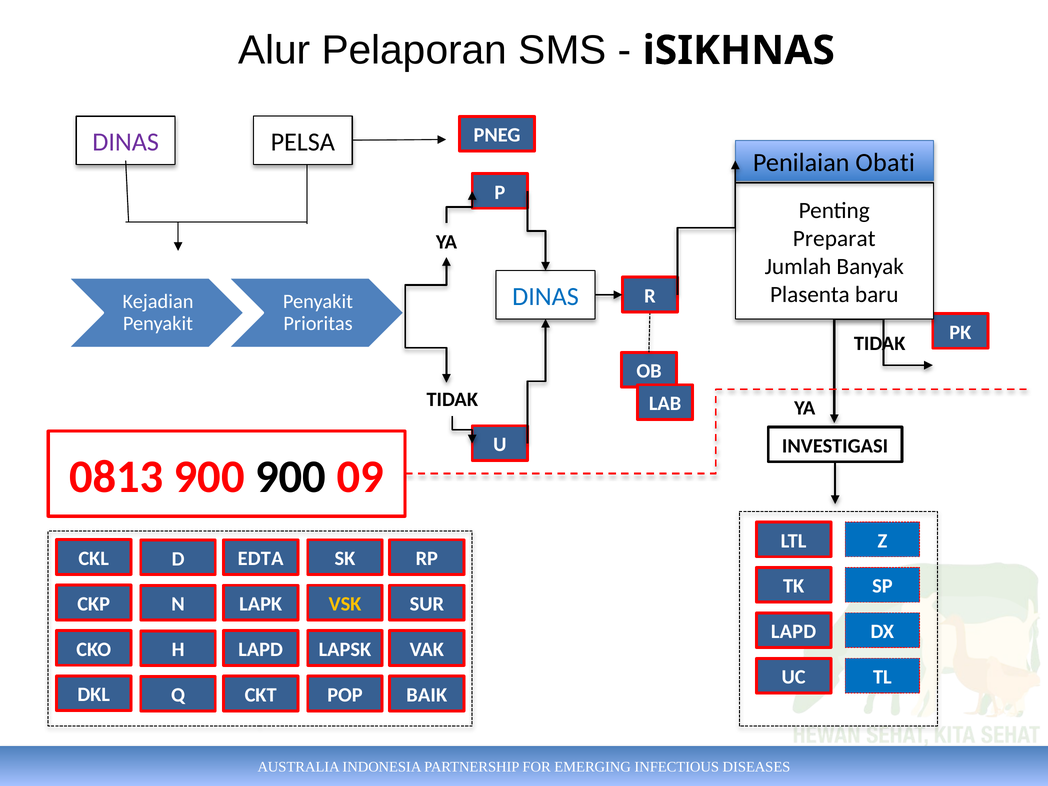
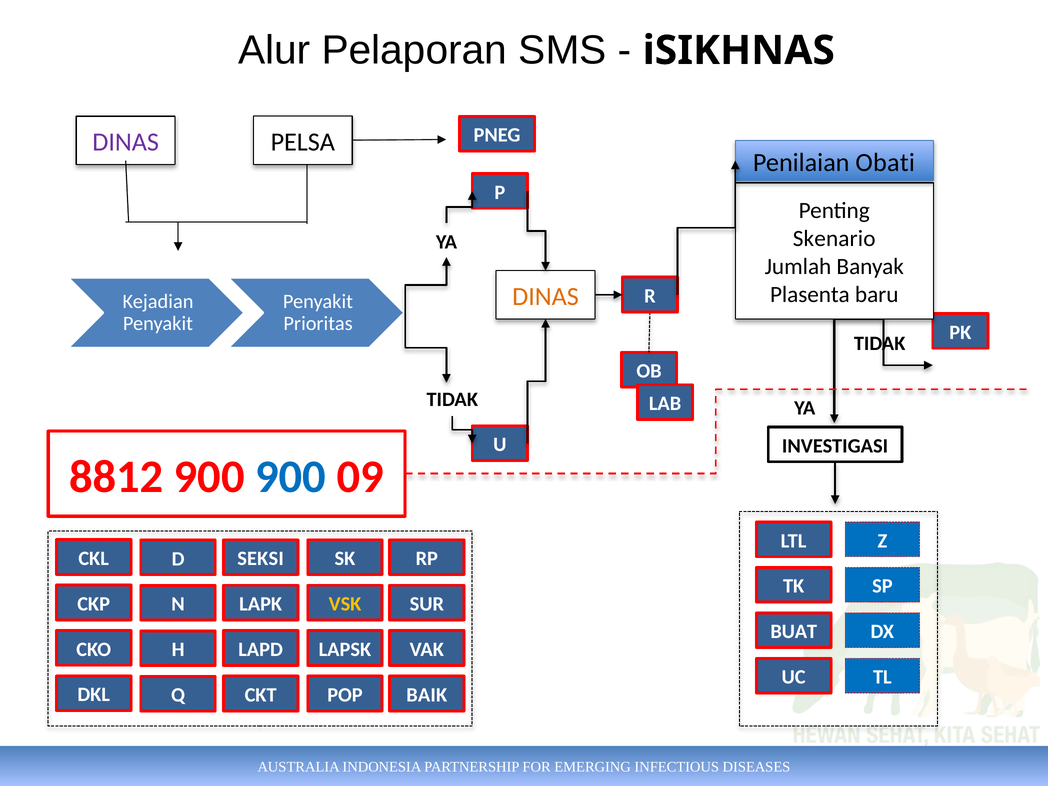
Preparat: Preparat -> Skenario (834, 239)
DINAS colour: blue -> orange (546, 297)
0813: 0813 -> 8812 (116, 477)
900 colour: black -> blue (291, 477)
EDTA: EDTA -> SEKSI (261, 559)
LAPD: LAPD -> BUAT (794, 632)
